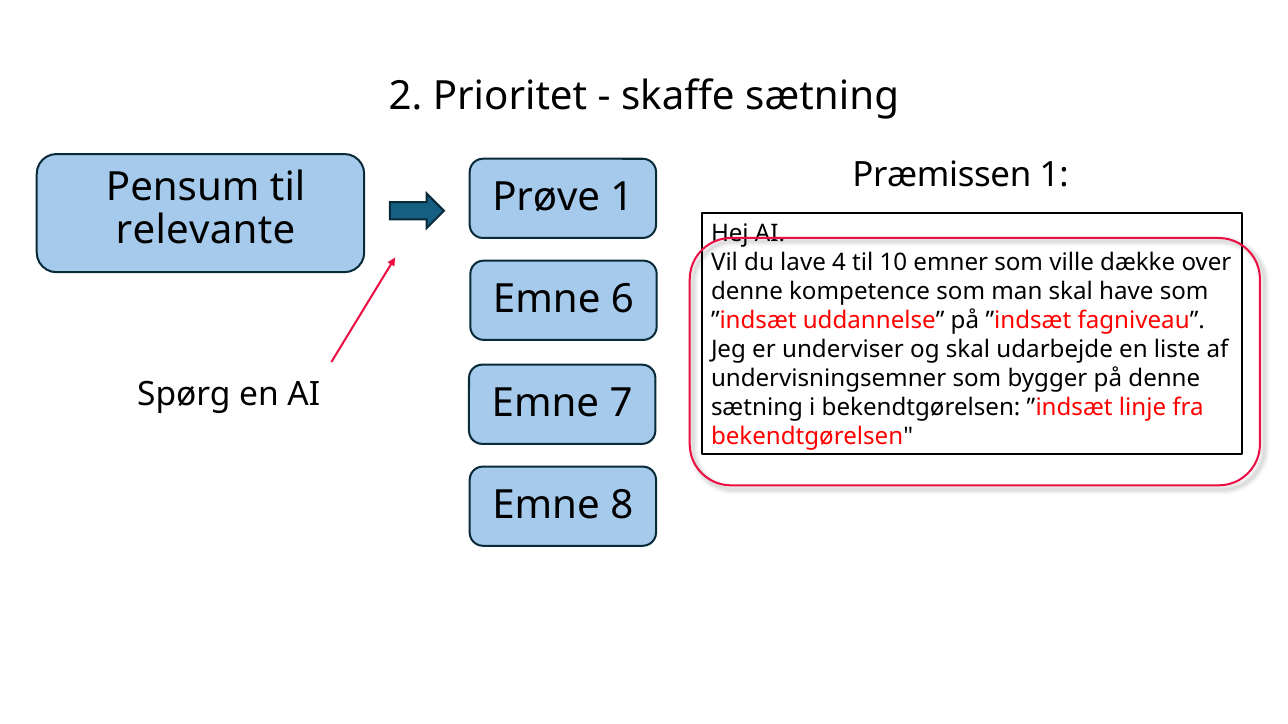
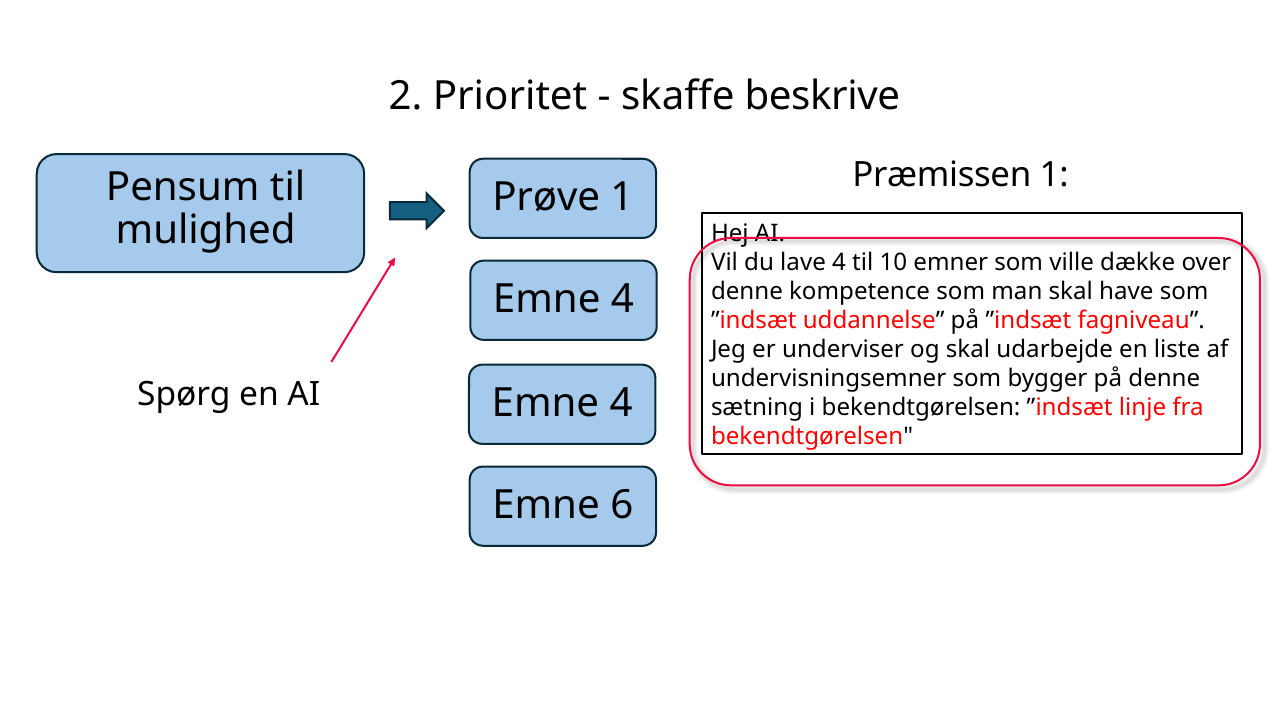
skaffe sætning: sætning -> beskrive (822, 96)
relevante: relevante -> mulighed (206, 231)
6: 6 -> 4 (622, 300)
7: 7 -> 4 (621, 404)
8: 8 -> 6 (622, 506)
